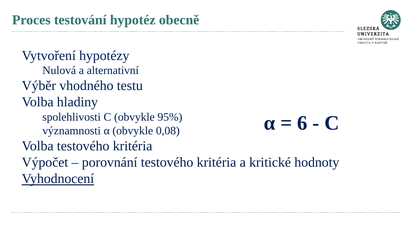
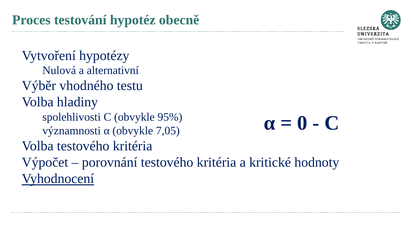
6: 6 -> 0 (302, 123)
0,08: 0,08 -> 7,05 (168, 131)
